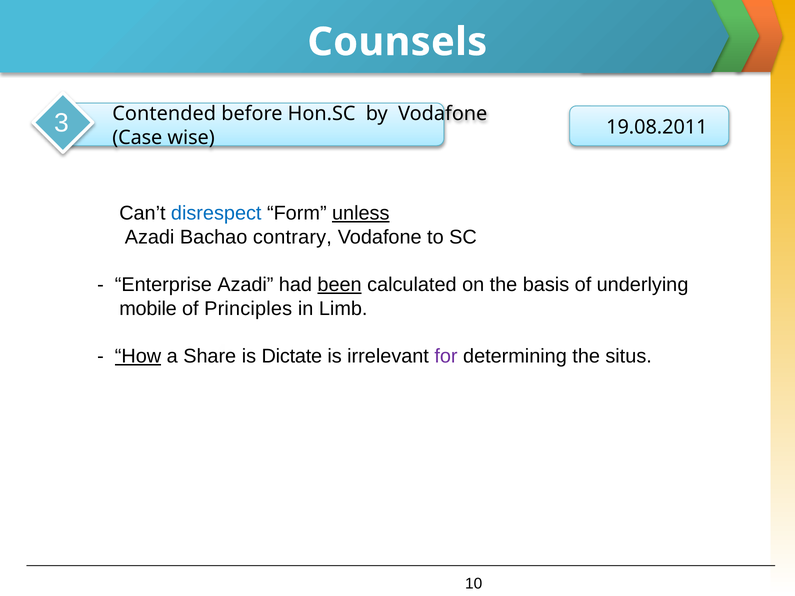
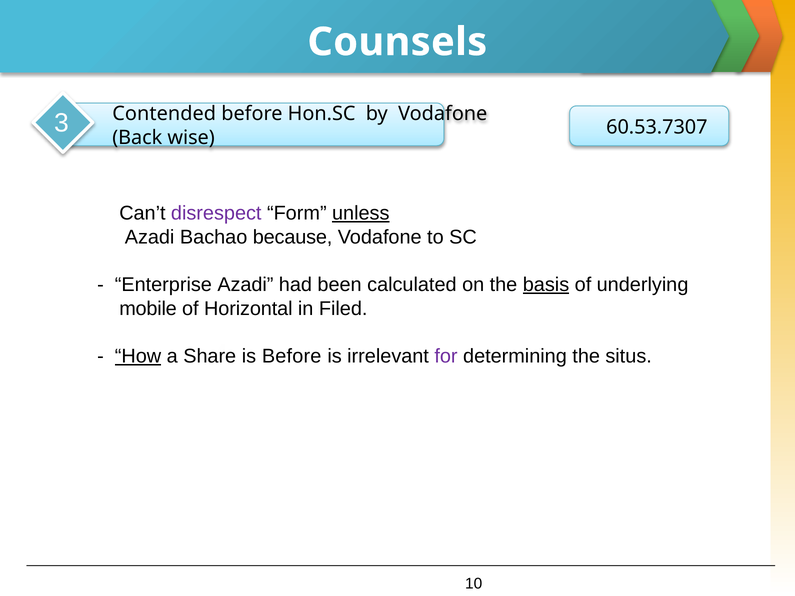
19.08.2011: 19.08.2011 -> 60.53.7307 (657, 127)
Case: Case -> Back (137, 138)
disrespect colour: blue -> purple (216, 213)
contrary: contrary -> because (293, 237)
been underline: present -> none (340, 285)
basis underline: none -> present (546, 285)
Principles: Principles -> Horizontal (248, 309)
Limb: Limb -> Filed (343, 309)
is Dictate: Dictate -> Before (292, 356)
